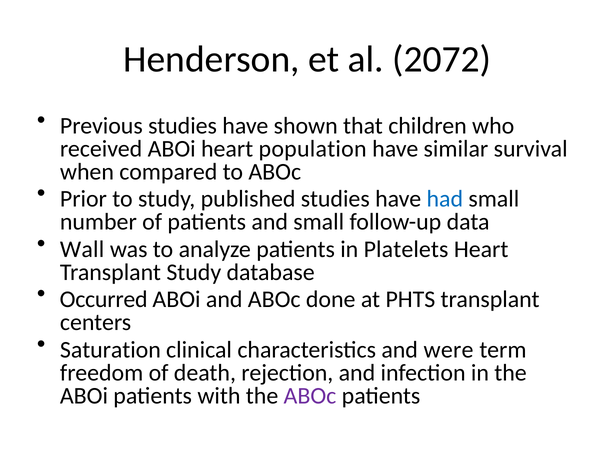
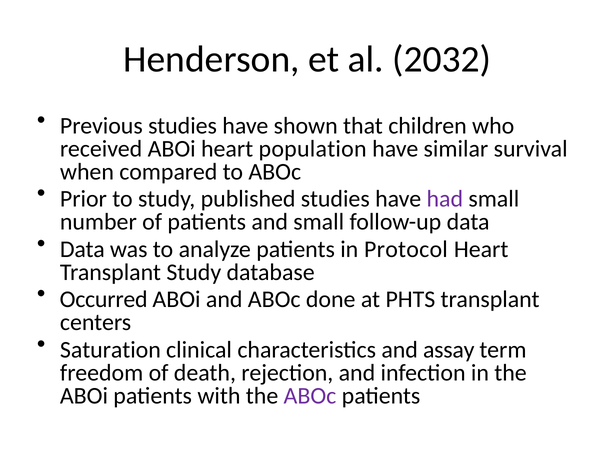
2072: 2072 -> 2032 (442, 60)
had colour: blue -> purple (445, 199)
Wall: Wall -> Data (82, 249)
Platelets: Platelets -> Protocol (406, 249)
were: were -> assay (449, 350)
